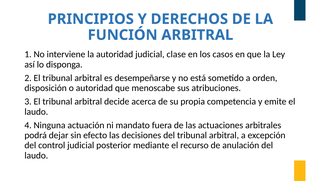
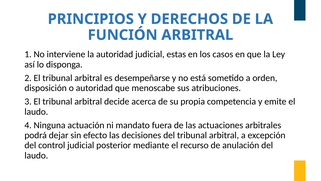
clase: clase -> estas (176, 54)
